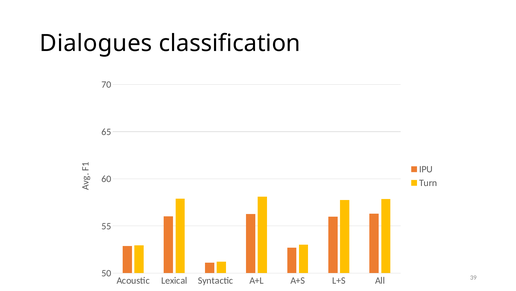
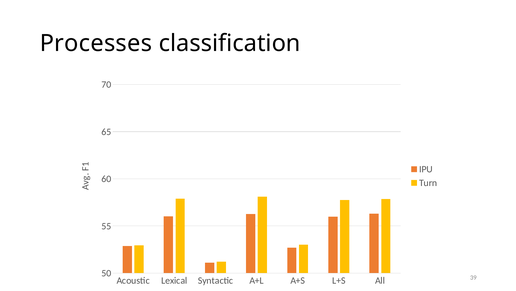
Dialogues: Dialogues -> Processes (96, 43)
